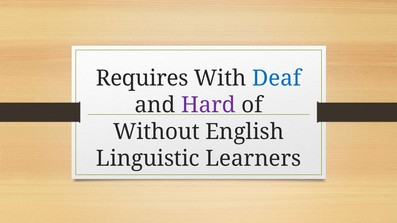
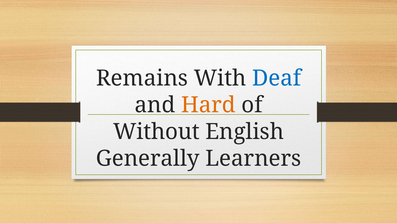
Requires: Requires -> Remains (142, 78)
Hard colour: purple -> orange (208, 105)
Linguistic: Linguistic -> Generally (148, 159)
